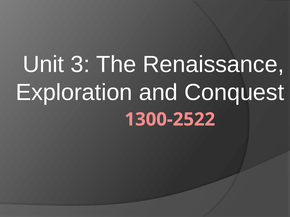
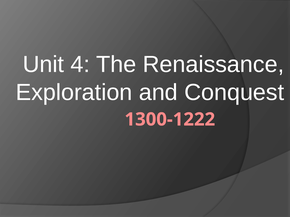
3: 3 -> 4 (80, 65)
1300-2522: 1300-2522 -> 1300-1222 (170, 120)
